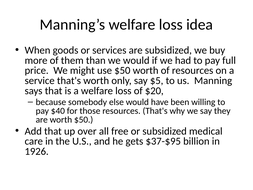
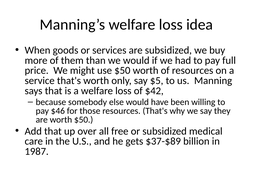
$20: $20 -> $42 (154, 91)
$40: $40 -> $46 (58, 111)
$37-$95: $37-$95 -> $37-$89 (163, 141)
1926: 1926 -> 1987 (37, 151)
